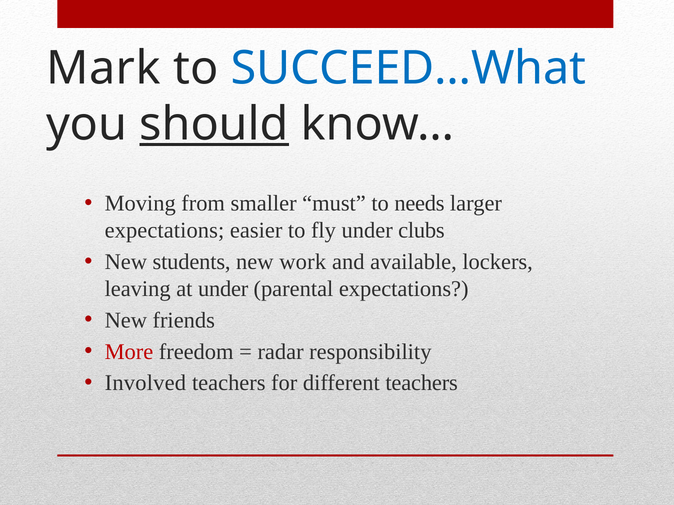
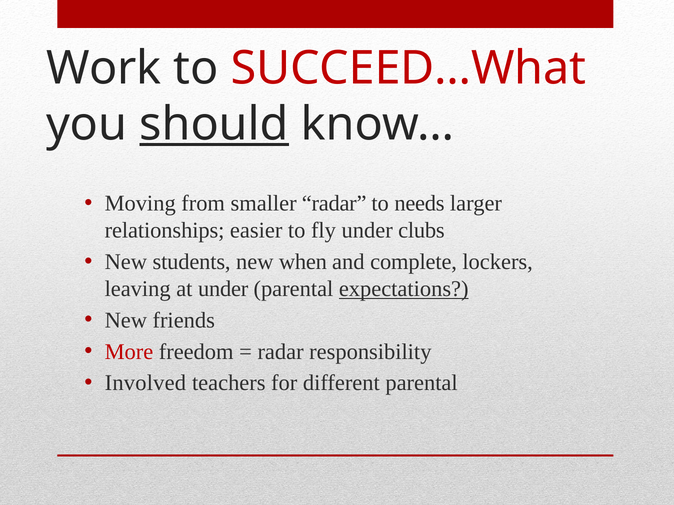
Mark: Mark -> Work (104, 68)
SUCCEED…What colour: blue -> red (408, 68)
smaller must: must -> radar (334, 204)
expectations: expectations -> relationships (165, 231)
work: work -> when (303, 262)
available: available -> complete (414, 262)
expectations underline: none -> present (404, 289)
different teachers: teachers -> parental (422, 383)
